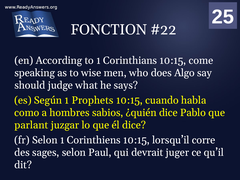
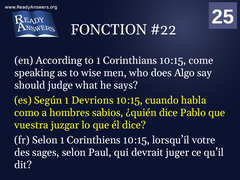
Prophets: Prophets -> Devrions (92, 100)
parlant: parlant -> vuestra (31, 125)
corre: corre -> votre (204, 140)
